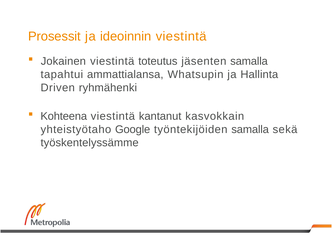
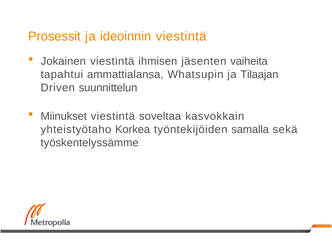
toteutus: toteutus -> ihmisen (158, 61)
jäsenten samalla: samalla -> vaiheita (249, 61)
Hallinta: Hallinta -> Tilaajan (259, 75)
ryhmähenki: ryhmähenki -> suunnittelun (108, 88)
Kohteena: Kohteena -> Miinukset (64, 116)
kantanut: kantanut -> soveltaa (160, 116)
Google: Google -> Korkea (133, 129)
